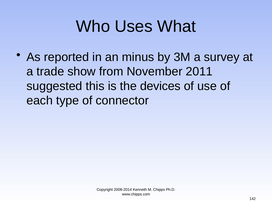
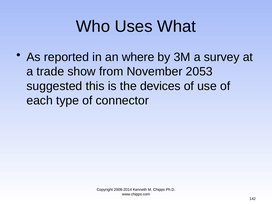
minus: minus -> where (138, 57)
2011: 2011 -> 2053 (199, 72)
